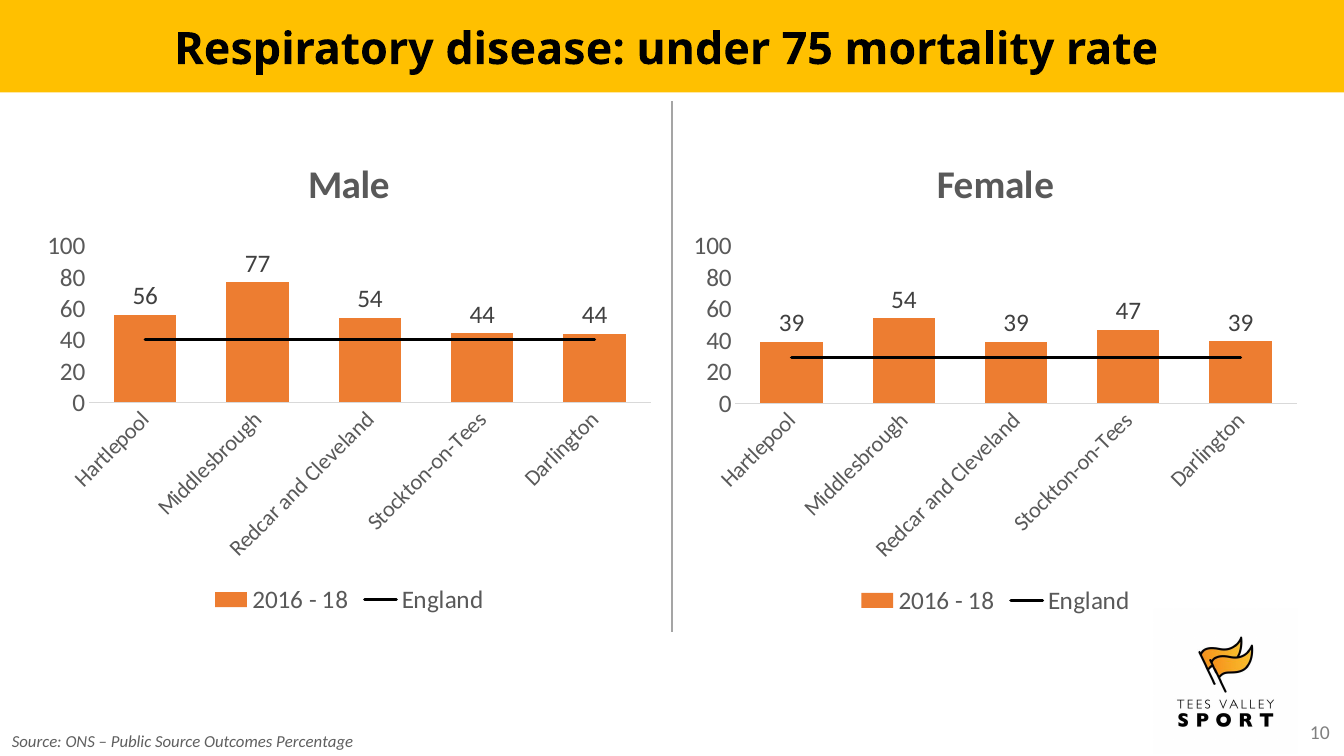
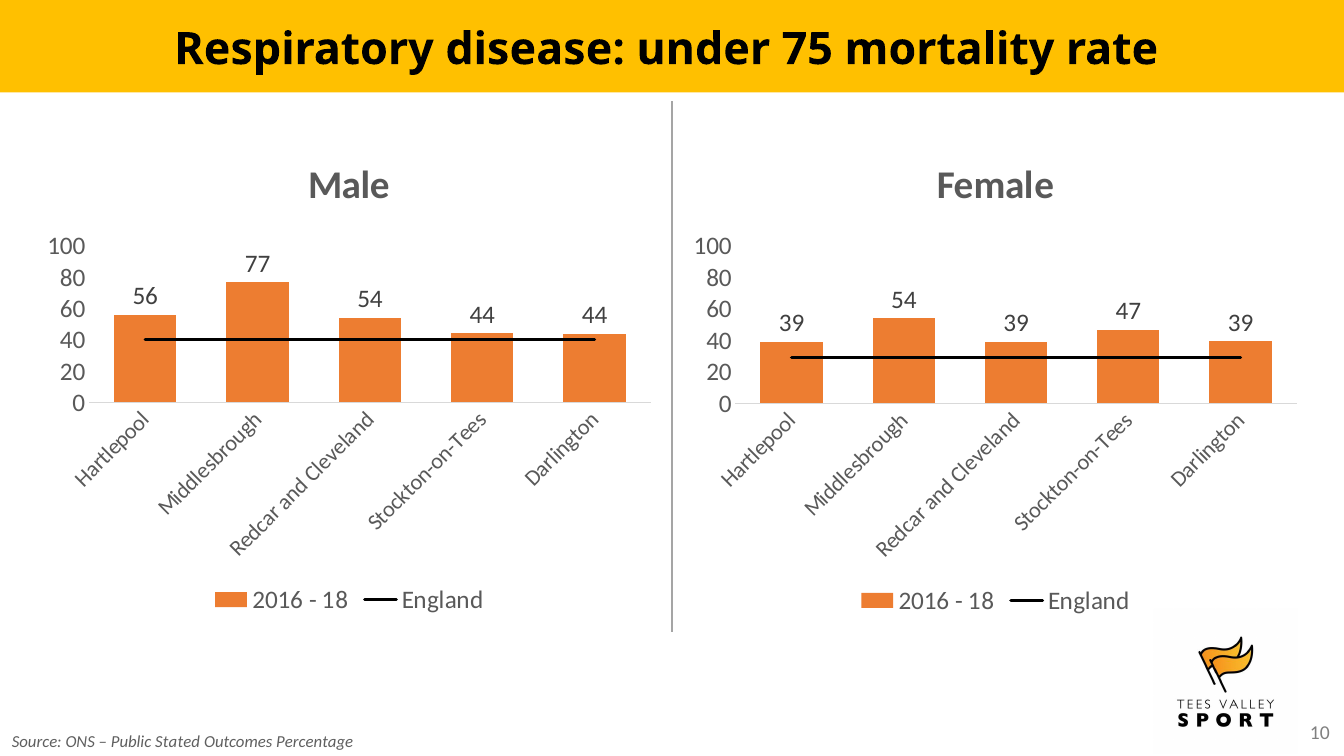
Public Source: Source -> Stated (178, 742)
